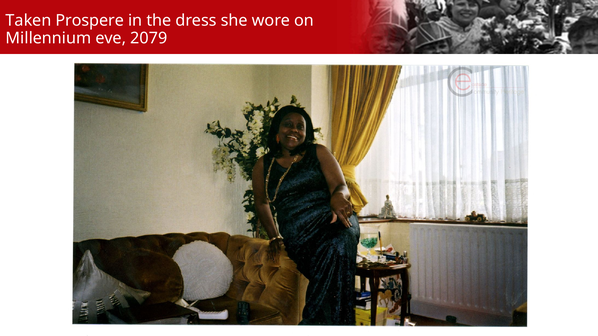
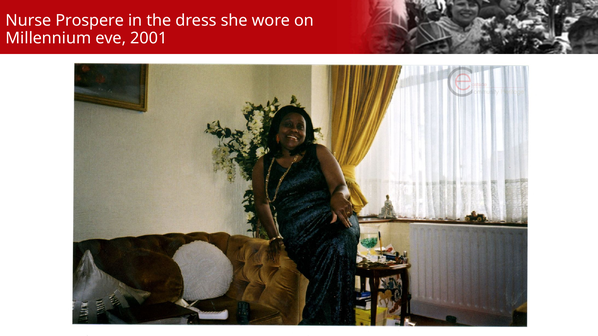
Taken: Taken -> Nurse (29, 21)
2079: 2079 -> 2001 (149, 38)
